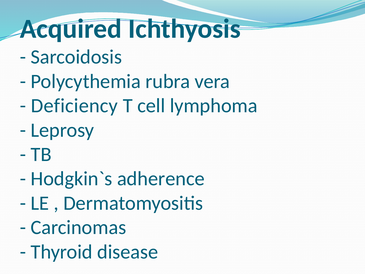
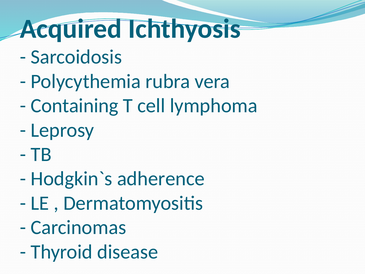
Deficiency: Deficiency -> Containing (75, 106)
